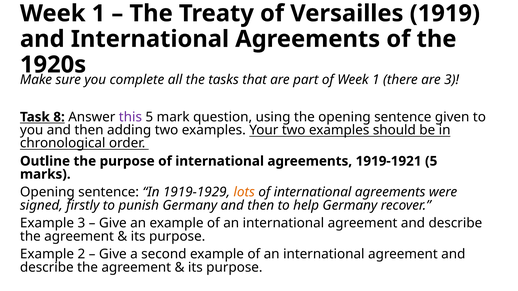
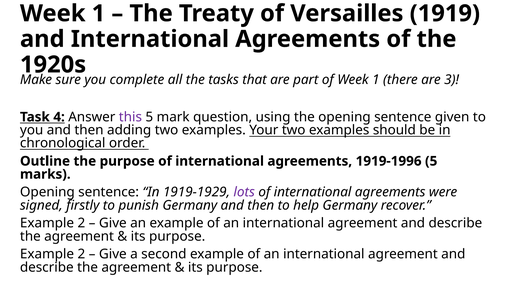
8: 8 -> 4 (59, 117)
1919-1921: 1919-1921 -> 1919-1996 (389, 161)
lots colour: orange -> purple (244, 192)
3: 3 -> 2 (81, 223)
